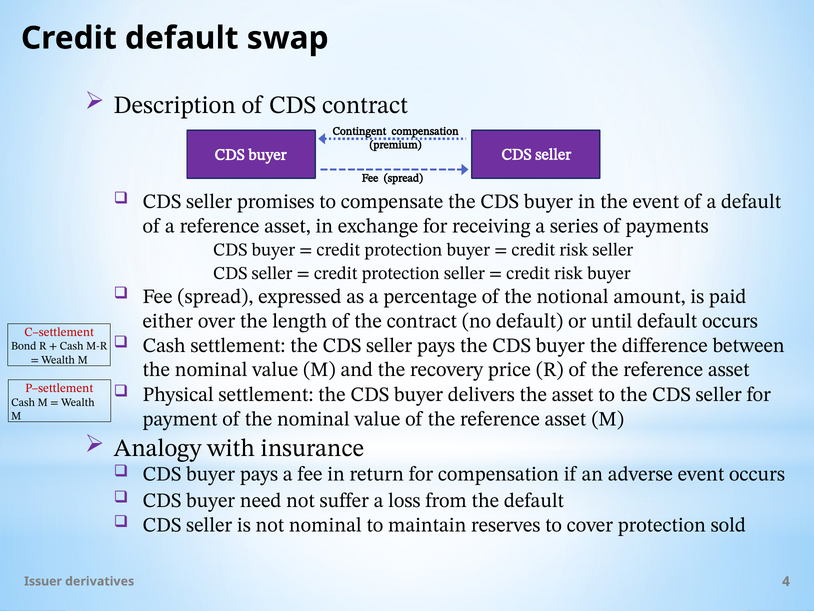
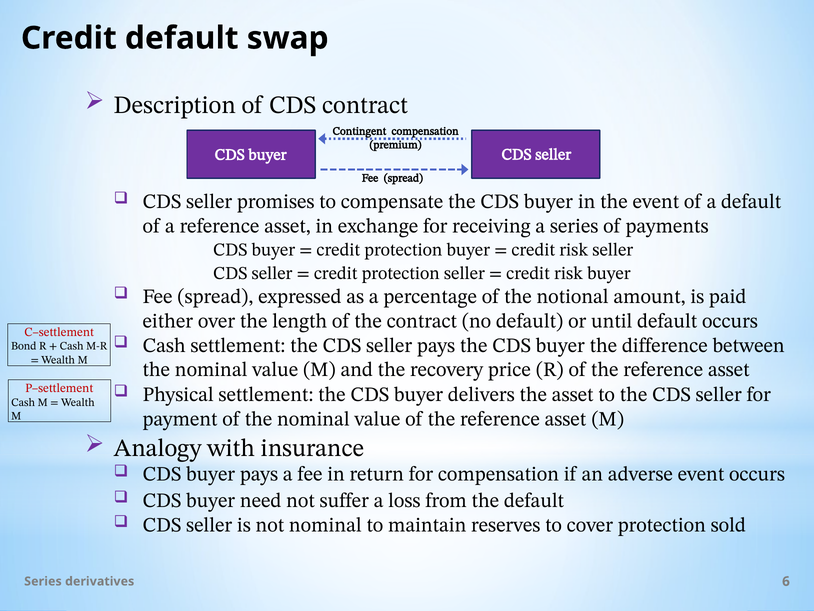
Issuer: Issuer -> Series (43, 581)
4: 4 -> 6 (786, 581)
